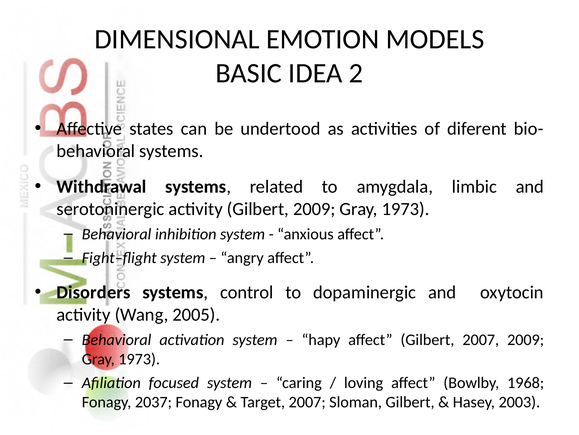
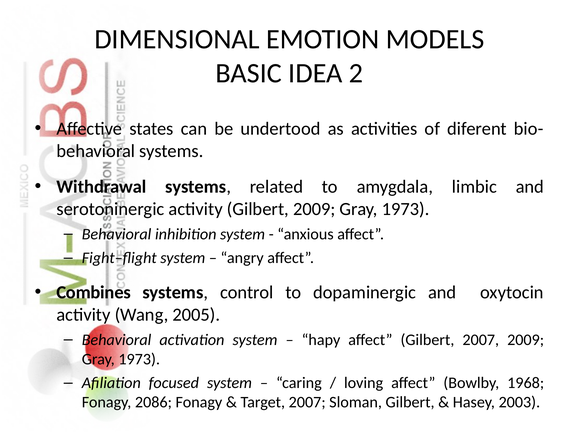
Disorders: Disorders -> Combines (94, 292)
2037: 2037 -> 2086 (153, 402)
